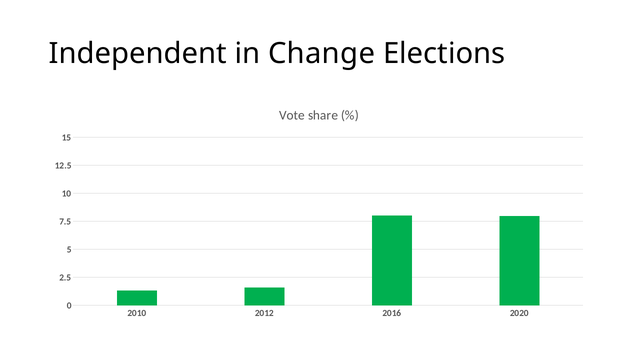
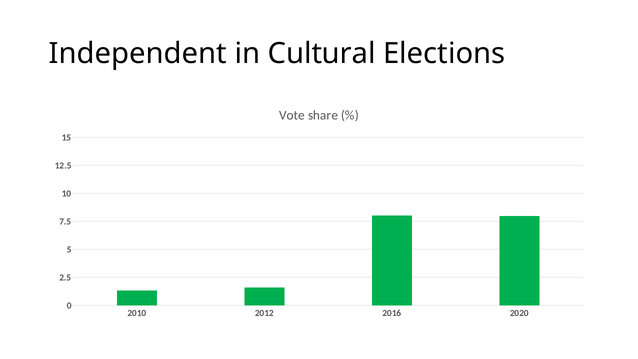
Change: Change -> Cultural (322, 54)
